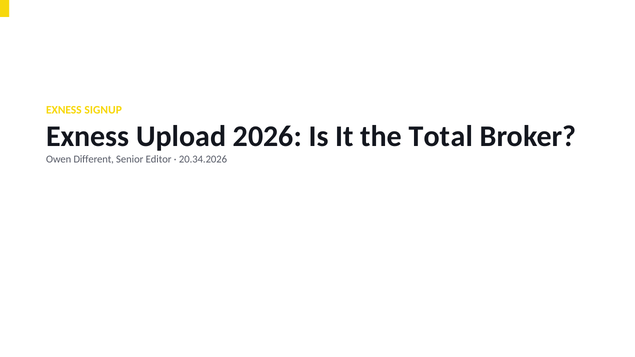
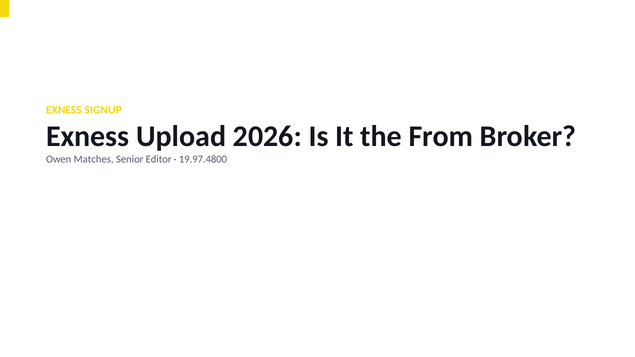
Total: Total -> From (441, 136)
Different: Different -> Matches (94, 159)
20.34.2026: 20.34.2026 -> 19.97.4800 (203, 159)
